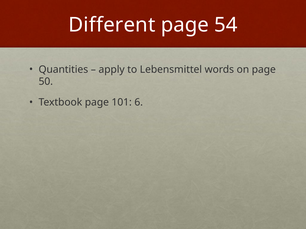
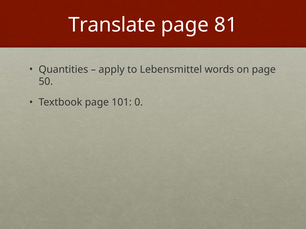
Different: Different -> Translate (112, 25)
54: 54 -> 81 (226, 25)
6: 6 -> 0 (139, 103)
